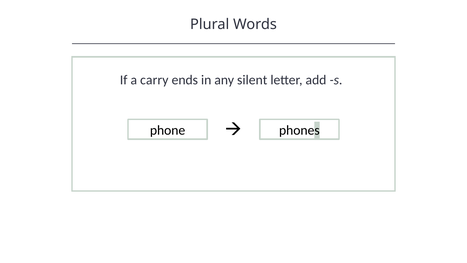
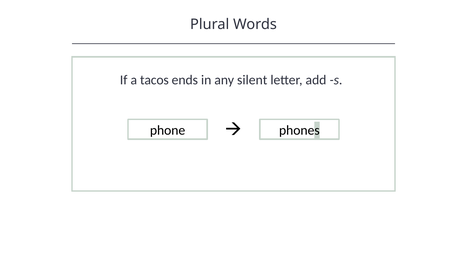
carry: carry -> tacos (154, 80)
